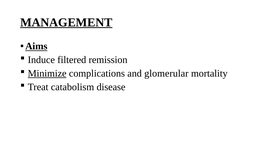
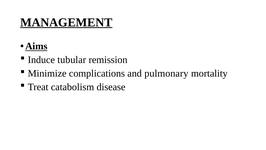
filtered: filtered -> tubular (72, 60)
Minimize underline: present -> none (47, 73)
glomerular: glomerular -> pulmonary (166, 73)
